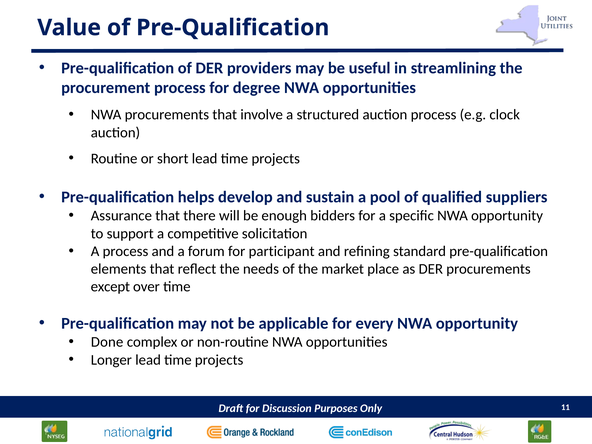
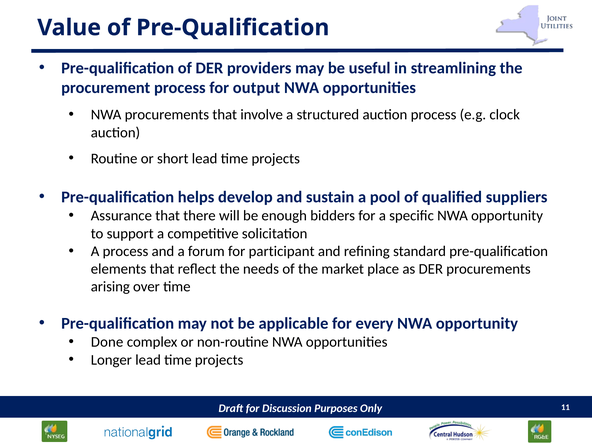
degree: degree -> output (256, 88)
except: except -> arising (110, 287)
